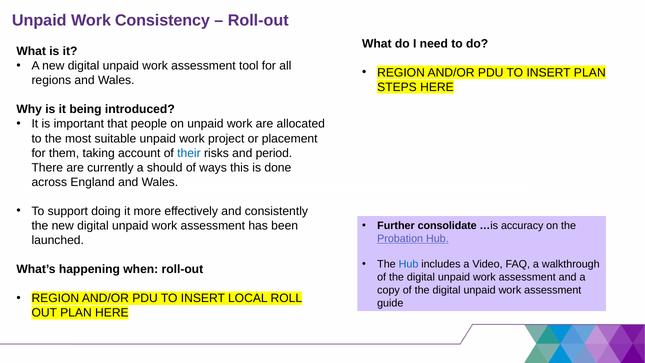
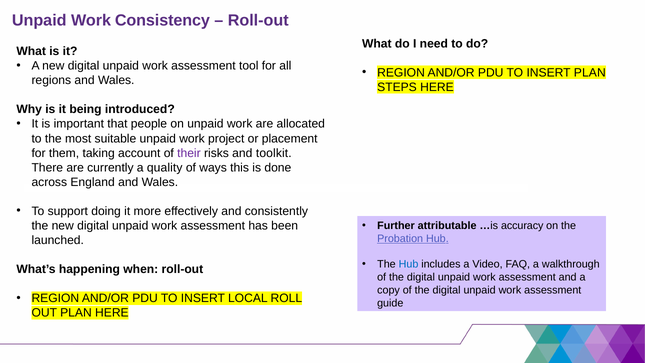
their colour: blue -> purple (189, 153)
period: period -> toolkit (274, 153)
should: should -> quality (165, 167)
consolidate: consolidate -> attributable (447, 225)
